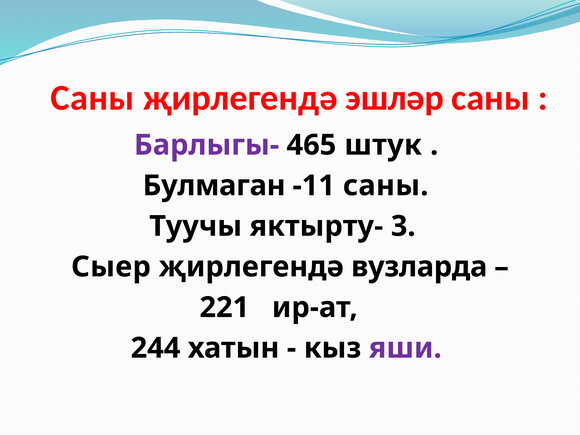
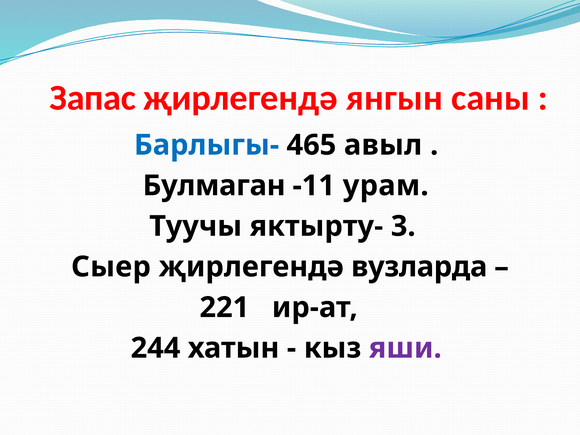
Саны: Саны -> Запас (93, 98)
эшләр: эшләр -> янгын (394, 98)
Барлыгы- colour: purple -> blue (206, 145)
штук: штук -> авыл (383, 145)
-11 саны: саны -> урам (386, 186)
